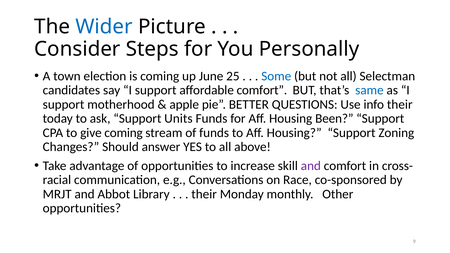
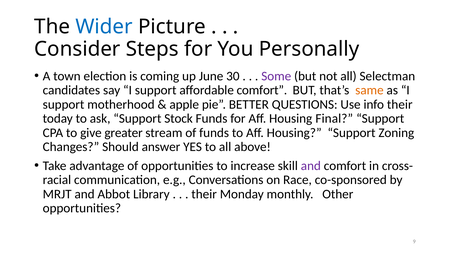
25: 25 -> 30 (233, 76)
Some colour: blue -> purple (276, 76)
same colour: blue -> orange (369, 90)
Units: Units -> Stock (179, 119)
Been: Been -> Final (334, 119)
give coming: coming -> greater (124, 133)
